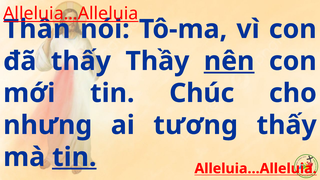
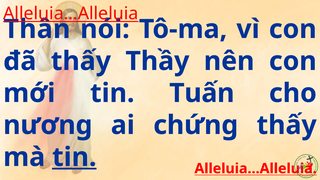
nên underline: present -> none (229, 61)
Chúc: Chúc -> Tuấn (202, 93)
nhưng: nhưng -> nương (48, 125)
tương: tương -> chứng (196, 125)
